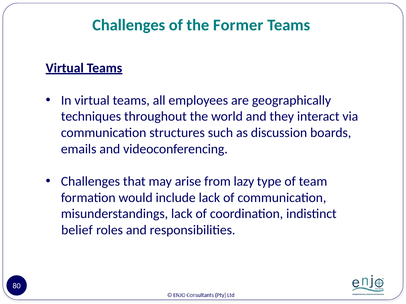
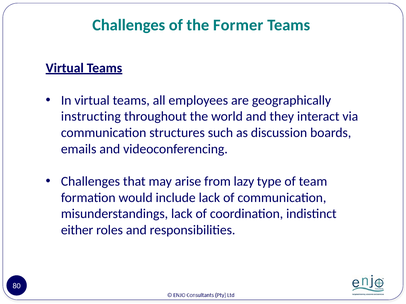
techniques: techniques -> instructing (91, 117)
belief: belief -> either (77, 230)
